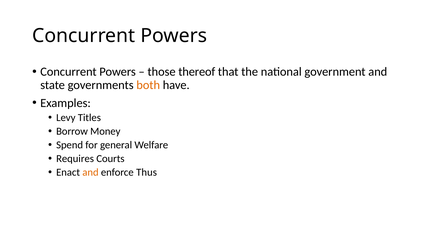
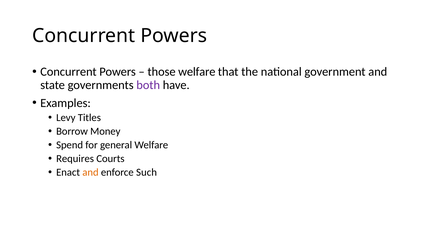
those thereof: thereof -> welfare (197, 72)
both colour: orange -> purple (148, 85)
Thus: Thus -> Such (147, 172)
